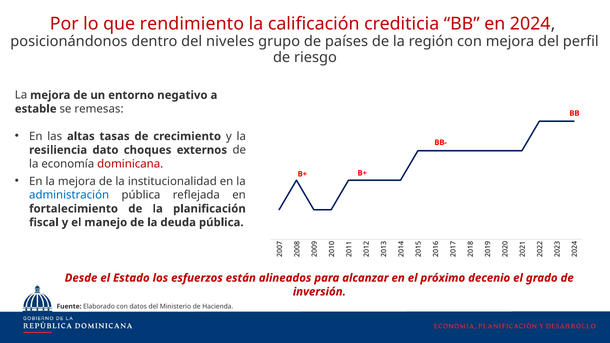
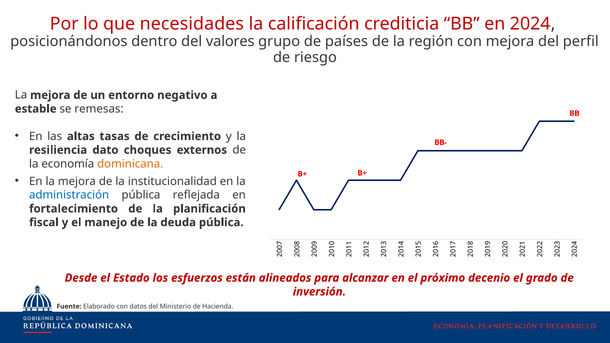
rendimiento: rendimiento -> necesidades (192, 24)
niveles: niveles -> valores (230, 41)
dominicana colour: red -> orange (130, 164)
